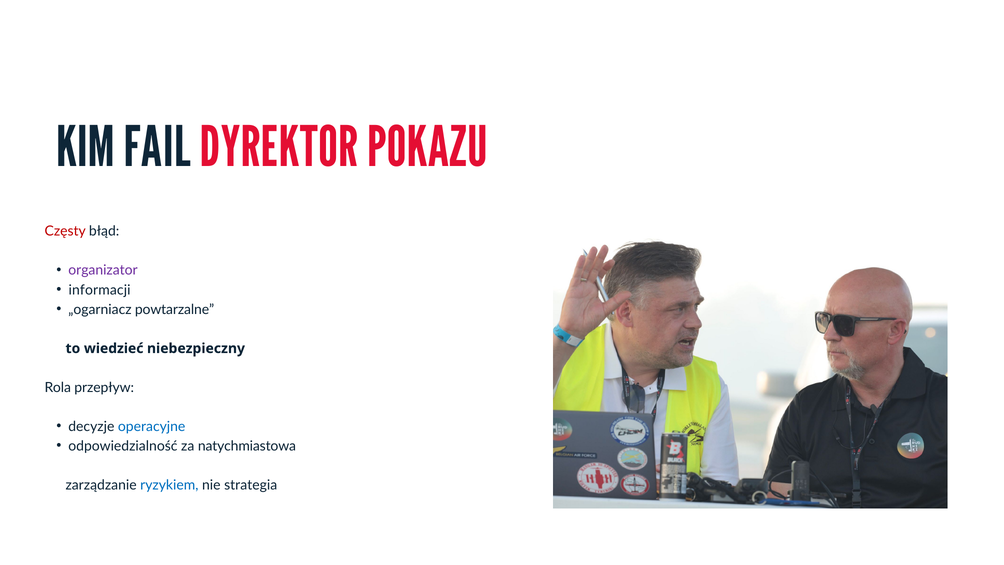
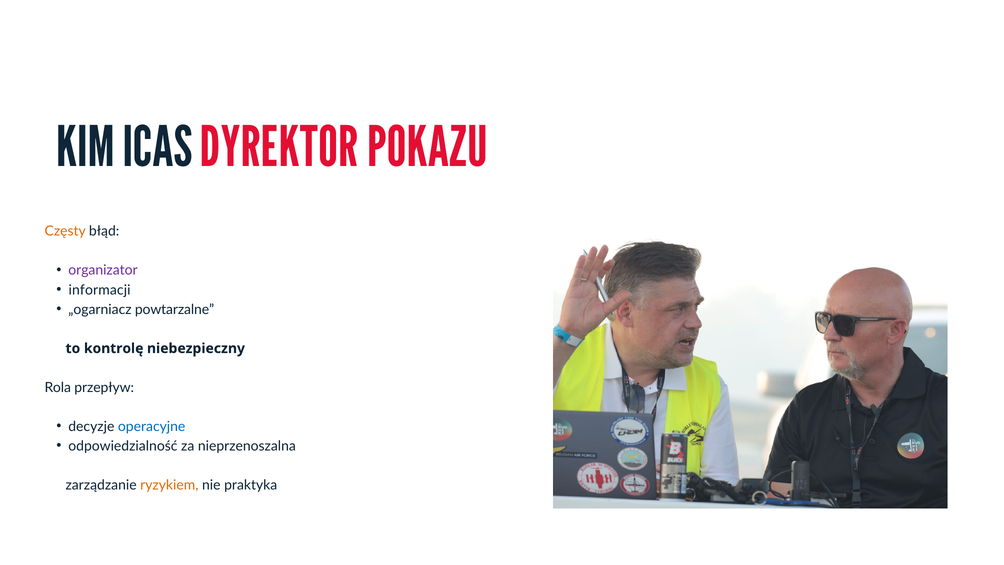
FAIL: FAIL -> ICAS (158, 148)
Częsty colour: red -> orange (65, 231)
wiedzieć: wiedzieć -> kontrolę (114, 348)
natychmiastowa: natychmiastowa -> nieprzenoszalna (247, 446)
ryzykiem colour: blue -> orange (169, 485)
strategia: strategia -> praktyka (251, 485)
